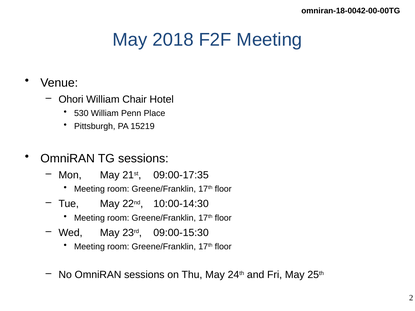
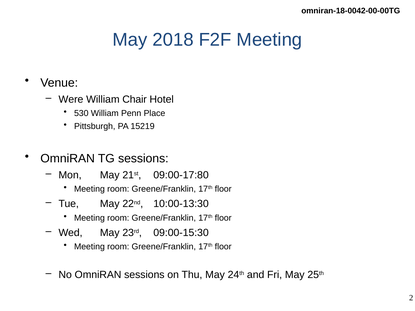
Ohori: Ohori -> Were (71, 99)
09:00-17:35: 09:00-17:35 -> 09:00-17:80 (181, 175)
10:00-14:30: 10:00-14:30 -> 10:00-13:30 (181, 204)
